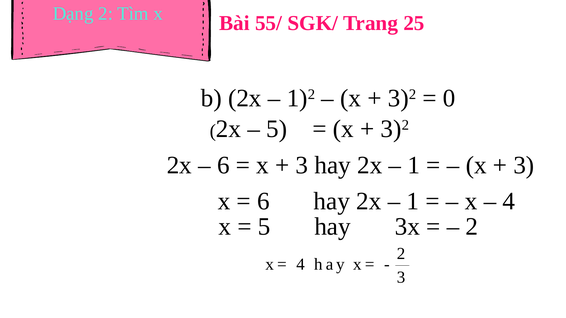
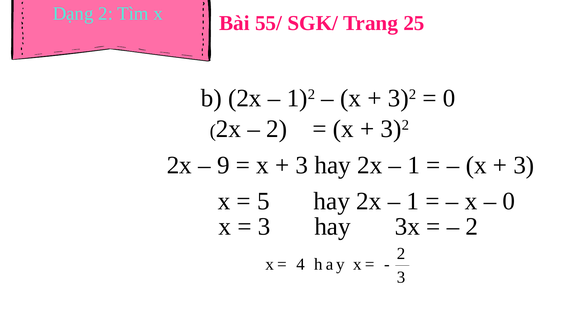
5: 5 -> 2 (277, 129)
6: 6 -> 9 (223, 165)
6: 6 -> 5 (263, 202)
4: 4 -> 0 (509, 202)
5: 5 -> 3 (264, 227)
